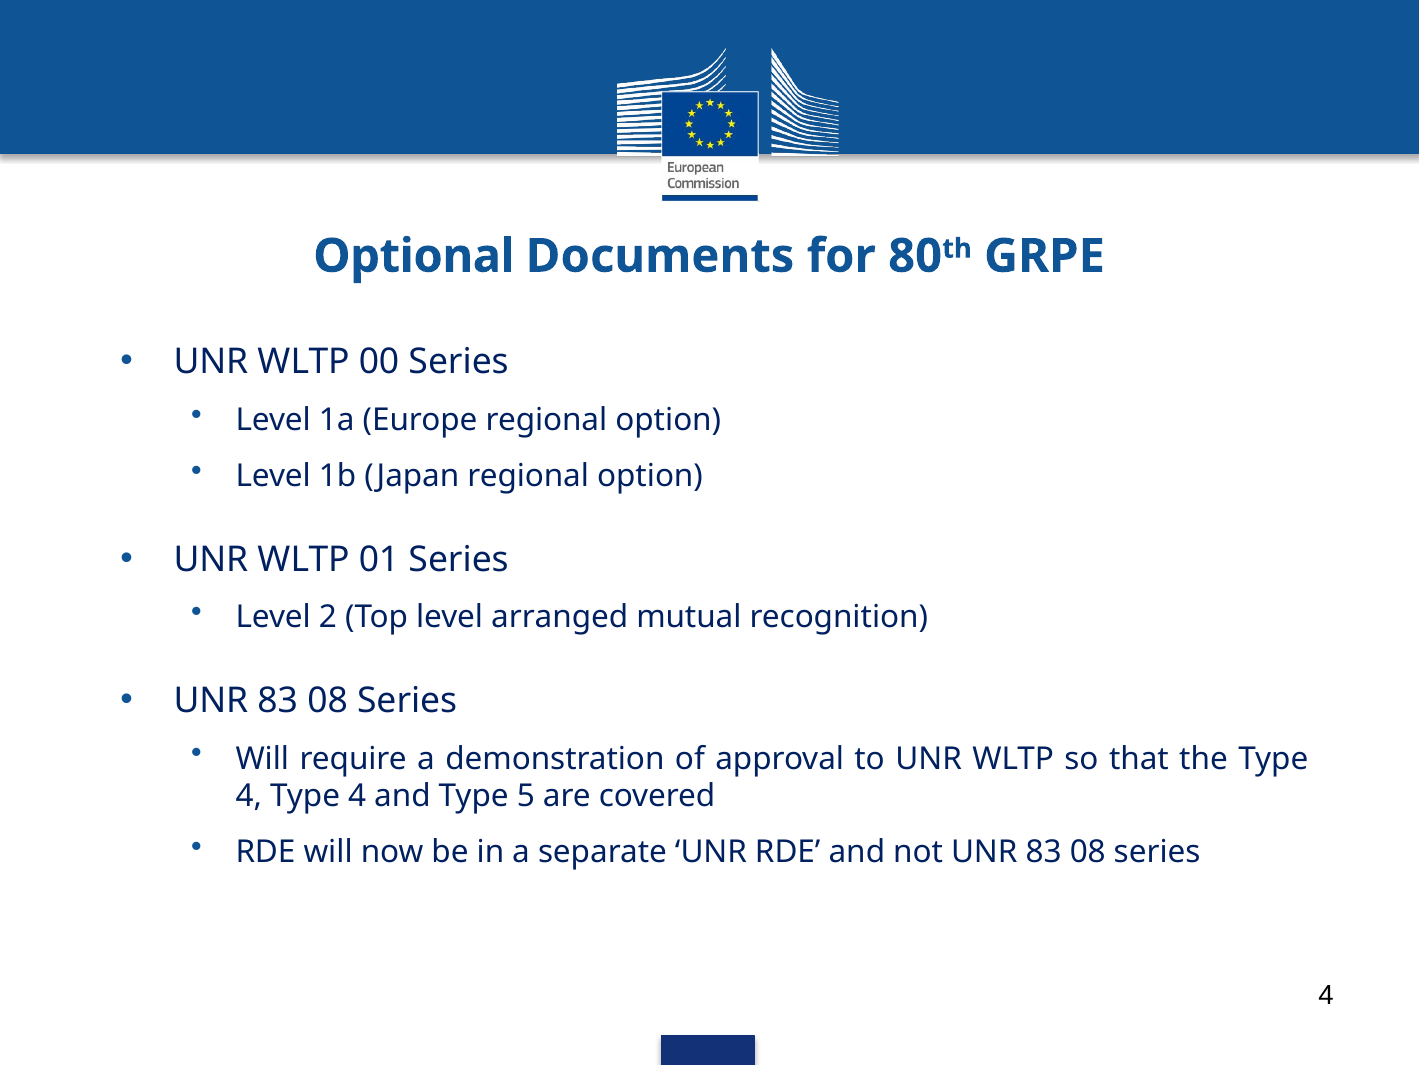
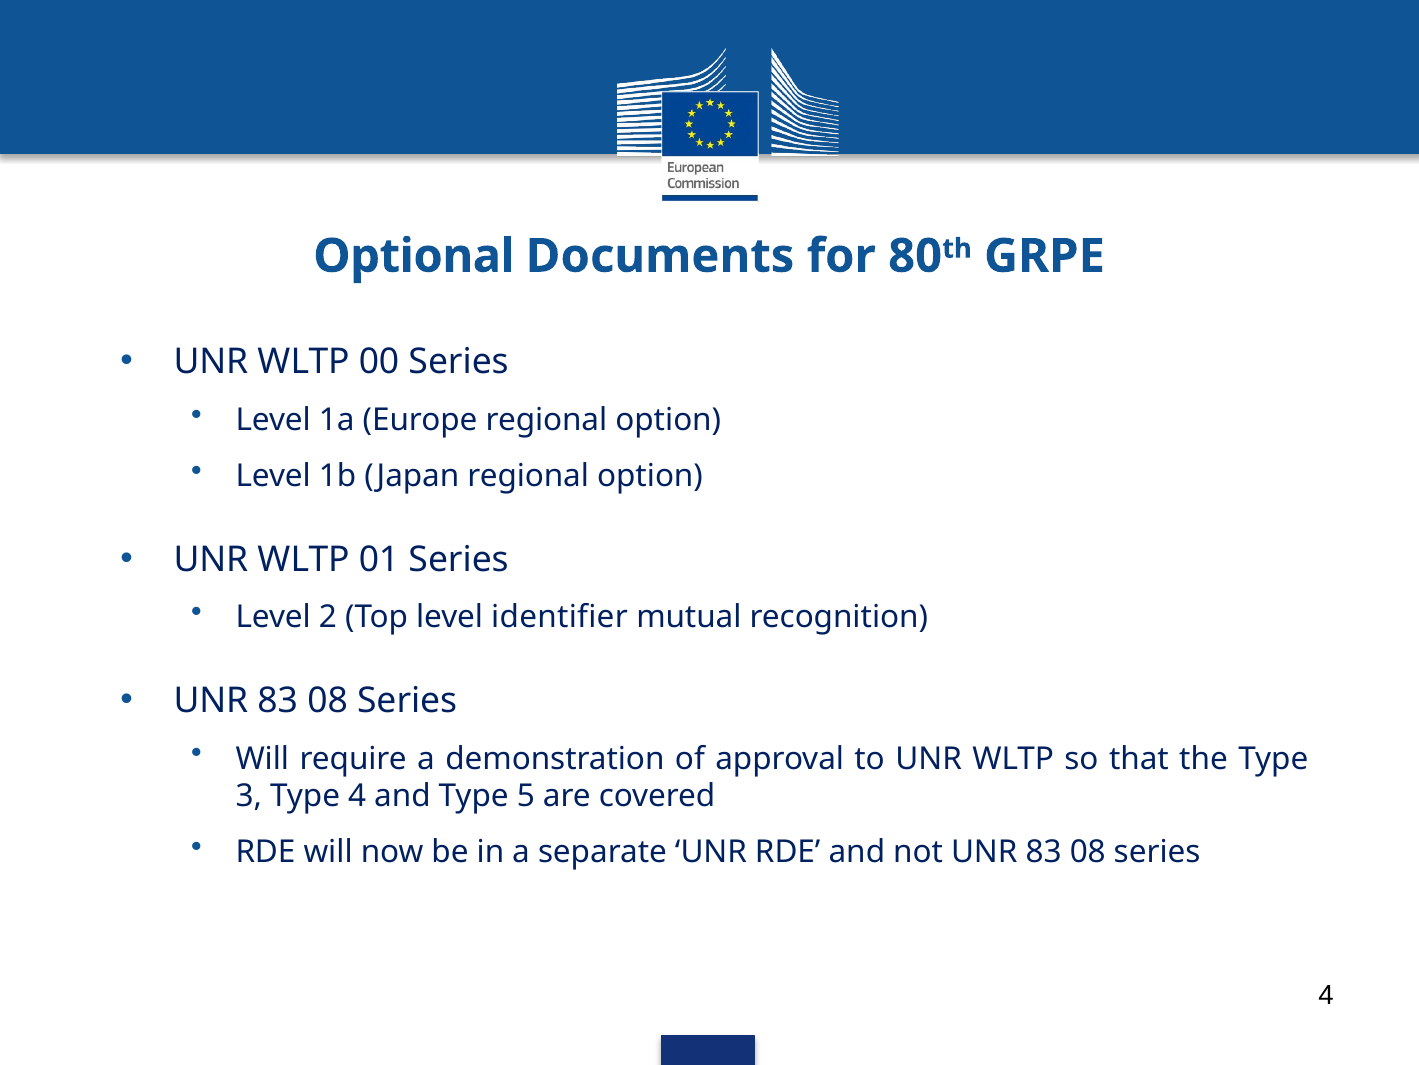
arranged: arranged -> identifier (560, 617)
4: 4 -> 3 (249, 796)
